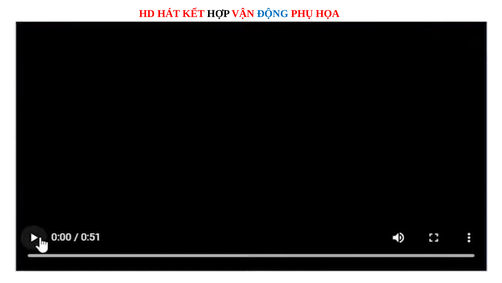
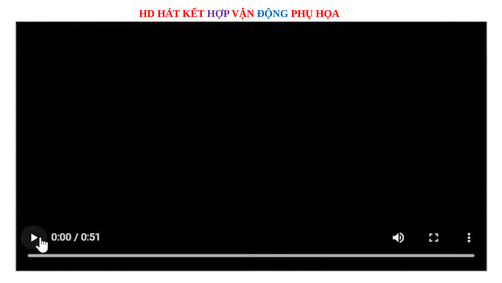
HỢP colour: black -> purple (218, 14)
